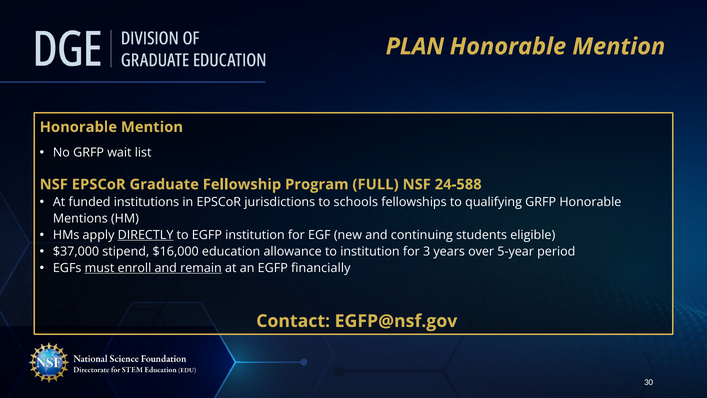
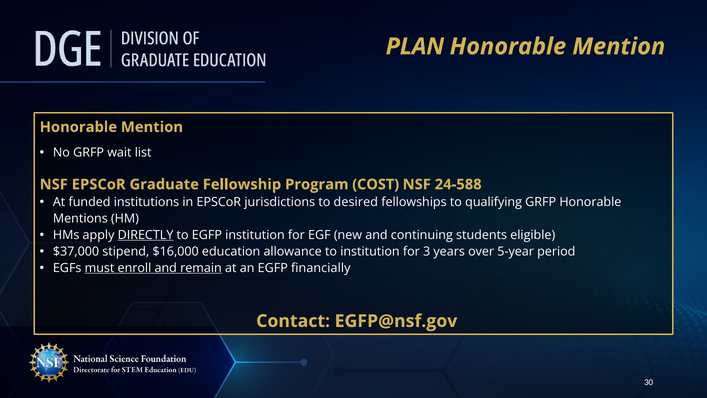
FULL: FULL -> COST (376, 184)
schools: schools -> desired (356, 202)
